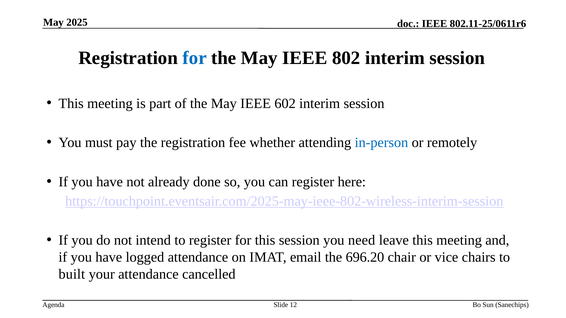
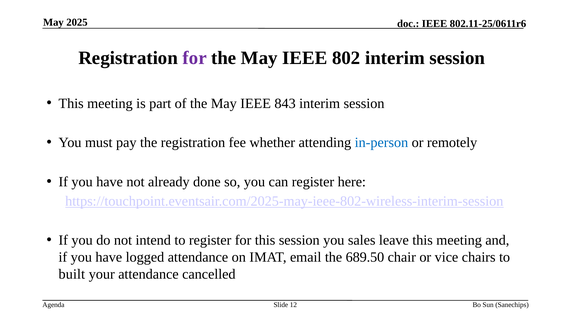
for colour: blue -> purple (195, 58)
602: 602 -> 843 (285, 104)
need: need -> sales (362, 241)
696.20: 696.20 -> 689.50 (365, 258)
